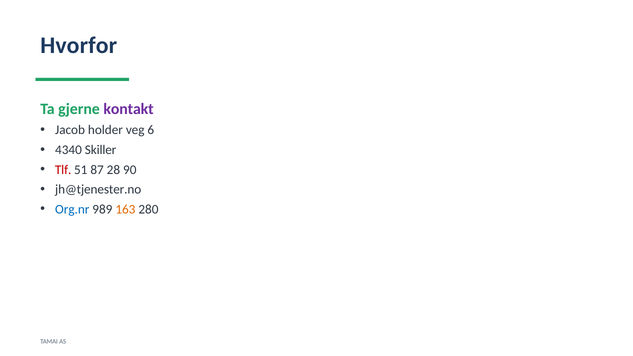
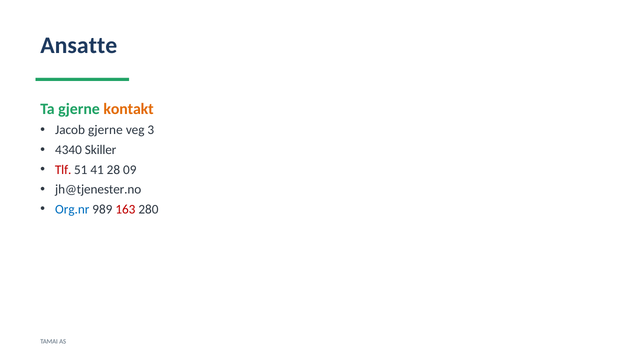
Hvorfor: Hvorfor -> Ansatte (79, 45)
kontakt colour: purple -> orange (129, 109)
Jacob holder: holder -> gjerne (105, 130)
6: 6 -> 3 (151, 130)
87: 87 -> 41 (97, 170)
90: 90 -> 09 (130, 170)
163 colour: orange -> red (125, 209)
